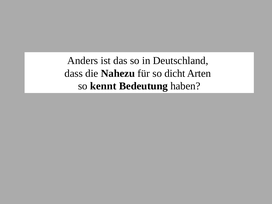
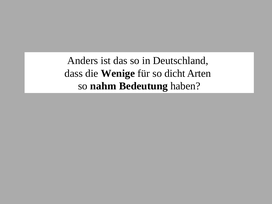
Nahezu: Nahezu -> Wenige (118, 73)
kennt: kennt -> nahm (103, 86)
